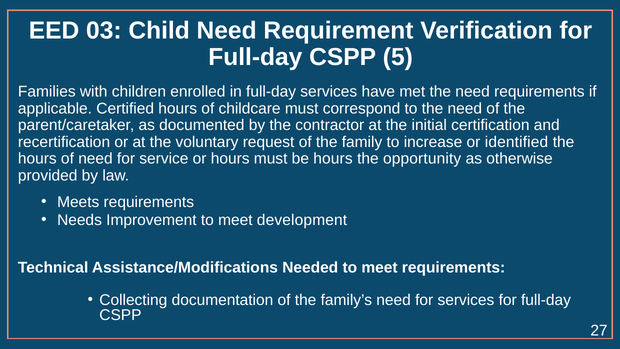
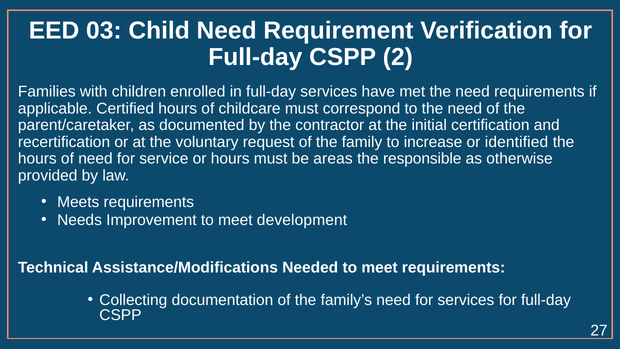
5: 5 -> 2 (398, 57)
be hours: hours -> areas (333, 159)
opportunity: opportunity -> responsible (422, 159)
